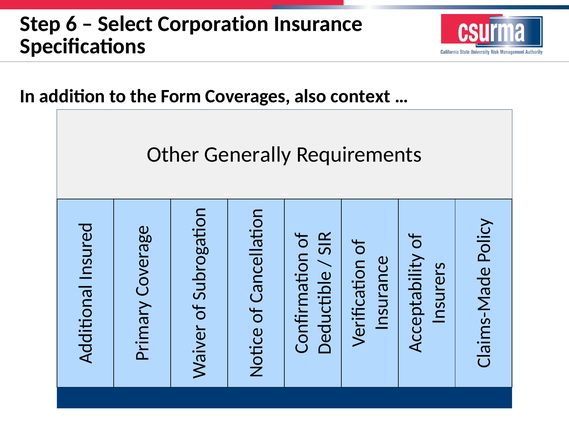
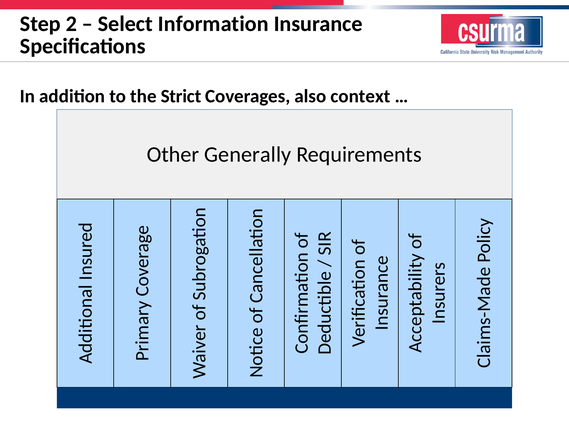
6: 6 -> 2 (71, 24)
Corporation: Corporation -> Information (213, 24)
Form: Form -> Strict (181, 96)
